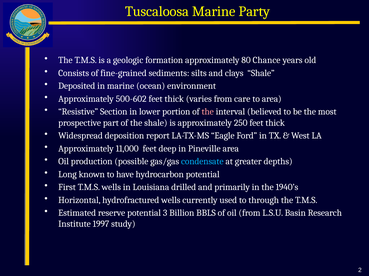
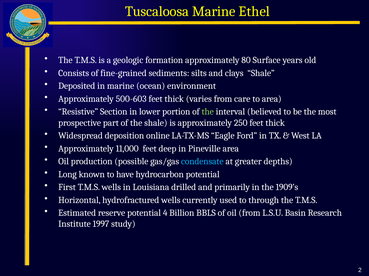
Party: Party -> Ethel (254, 11)
Chance: Chance -> Surface (267, 60)
500-602: 500-602 -> 500-603 (131, 99)
the colour: pink -> light green (208, 112)
report: report -> online (158, 136)
1940’s: 1940’s -> 1909’s (287, 188)
3: 3 -> 4 (165, 213)
